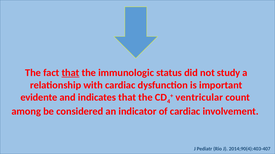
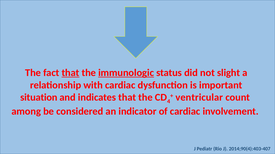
immunologic underline: none -> present (126, 73)
study: study -> slight (229, 73)
evidente: evidente -> situation (39, 98)
